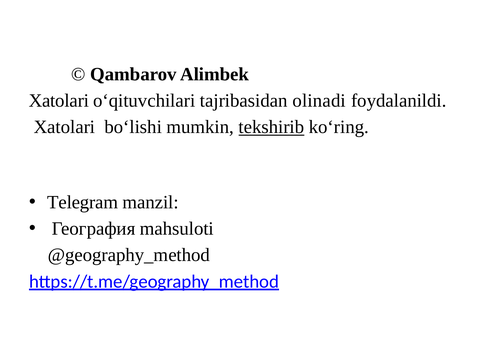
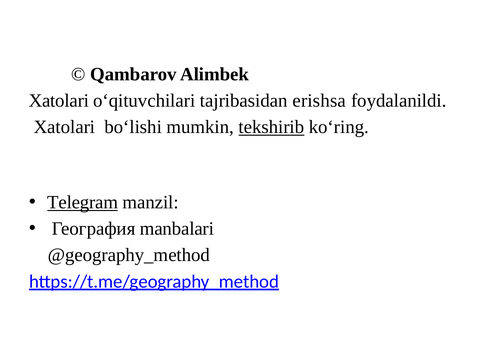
olinadi: olinadi -> erishsa (319, 101)
Telegram underline: none -> present (83, 202)
mahsuloti: mahsuloti -> manbalari (177, 229)
